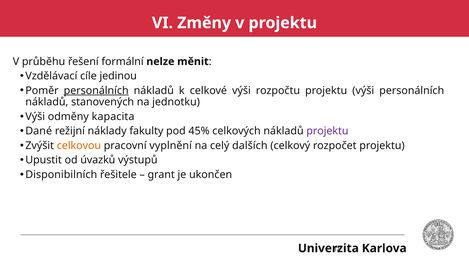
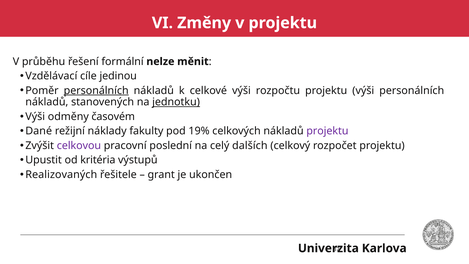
jednotku underline: none -> present (176, 102)
kapacita: kapacita -> časovém (113, 116)
45%: 45% -> 19% (199, 131)
celkovou colour: orange -> purple (79, 145)
vyplnění: vyplnění -> poslední (171, 145)
úvazků: úvazků -> kritéria (98, 160)
Disponibilních: Disponibilních -> Realizovaných (61, 174)
